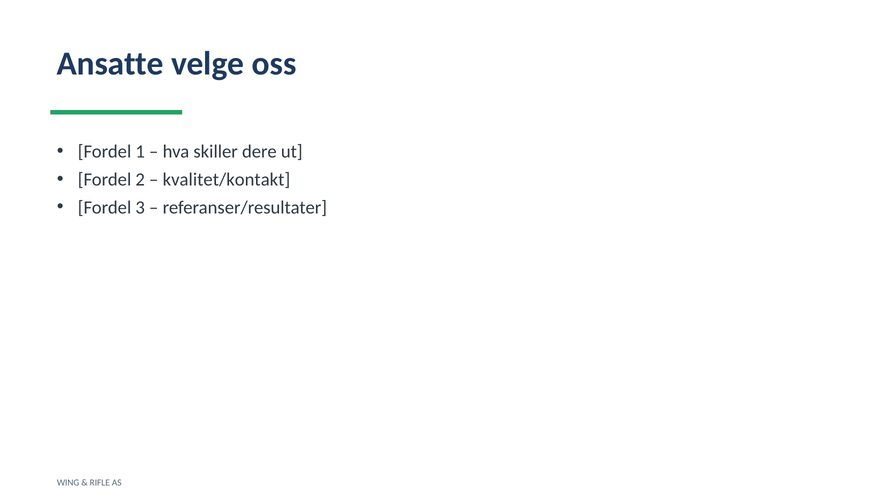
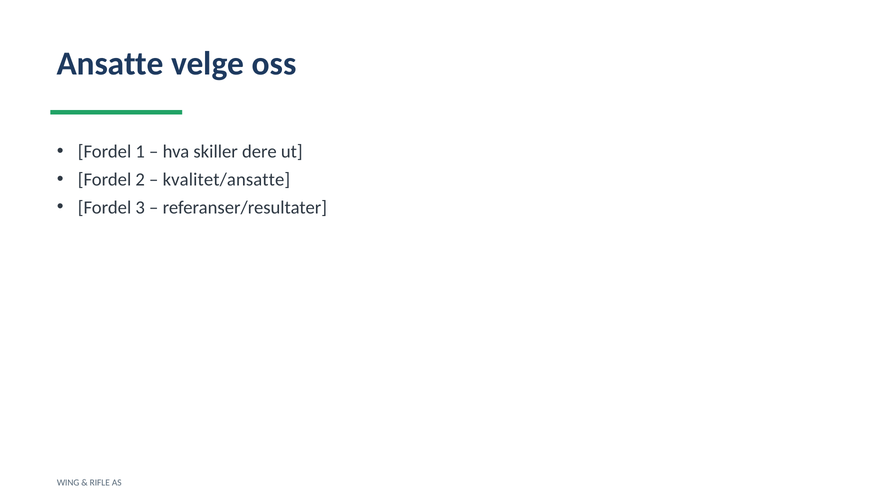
kvalitet/kontakt: kvalitet/kontakt -> kvalitet/ansatte (226, 179)
